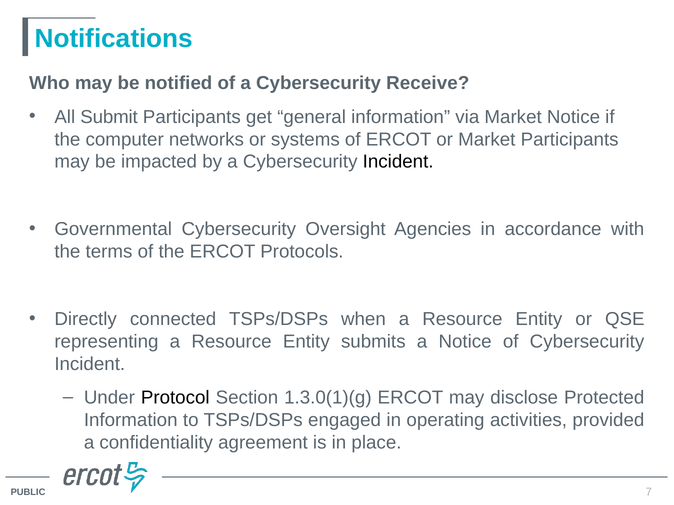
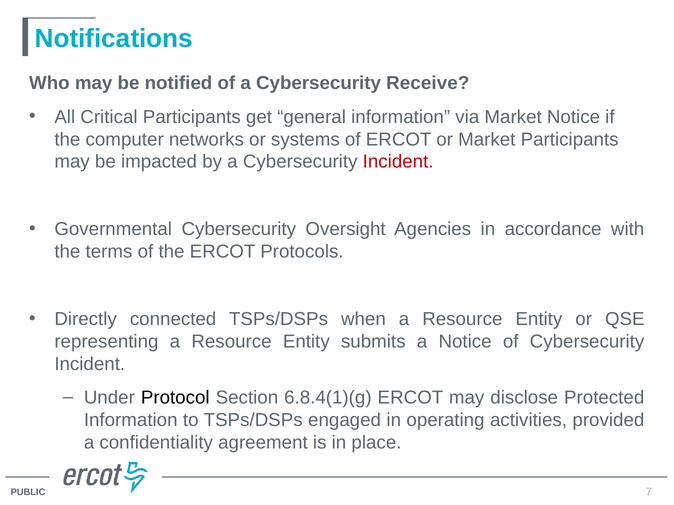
Submit: Submit -> Critical (109, 117)
Incident colour: black -> red (398, 162)
1.3.0(1)(g: 1.3.0(1)(g -> 6.8.4(1)(g (328, 398)
